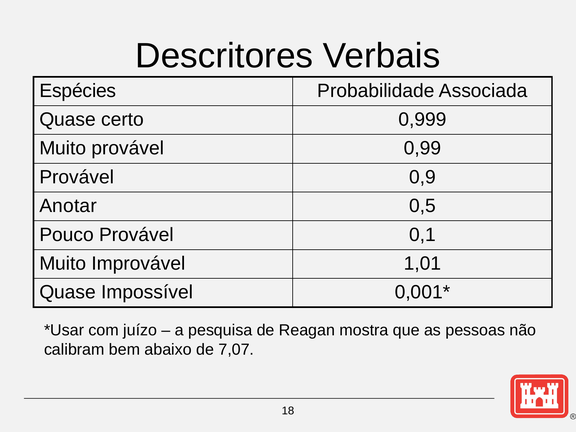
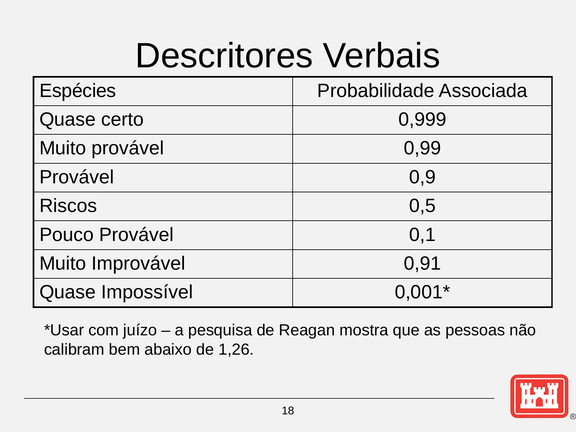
Anotar: Anotar -> Riscos (68, 206)
1,01: 1,01 -> 0,91 (422, 264)
7,07: 7,07 -> 1,26 (236, 350)
